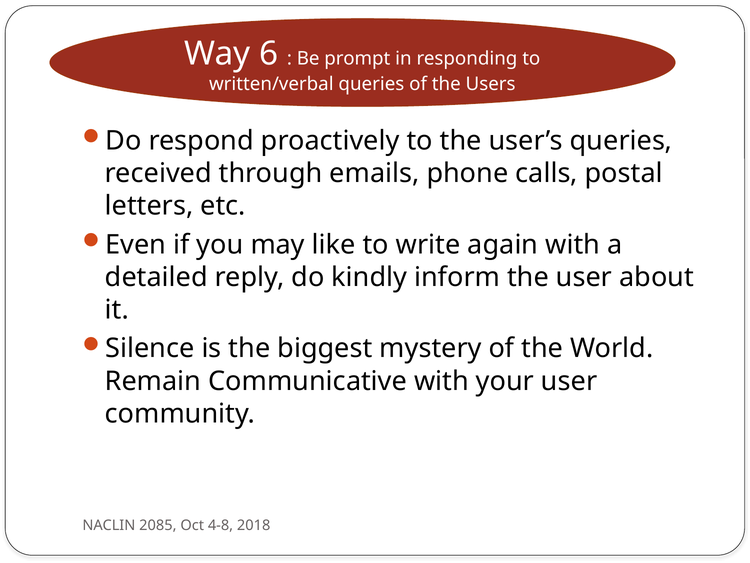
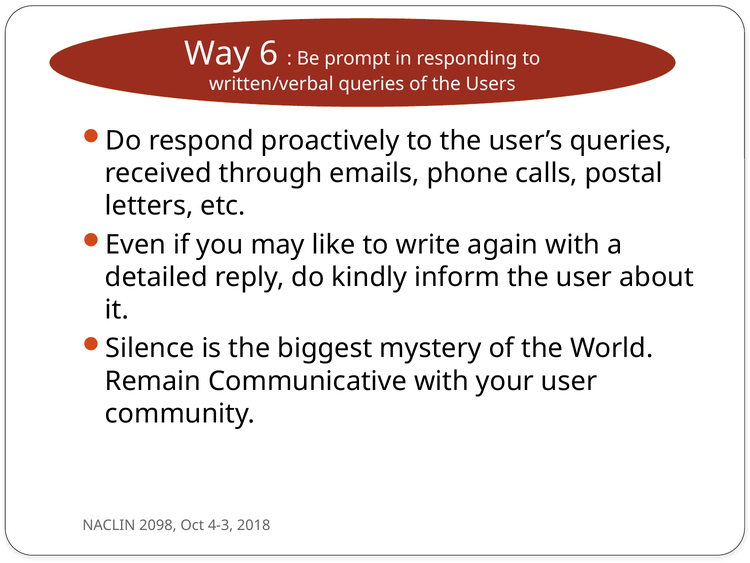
2085: 2085 -> 2098 (158, 525)
4-8: 4-8 -> 4-3 (221, 525)
